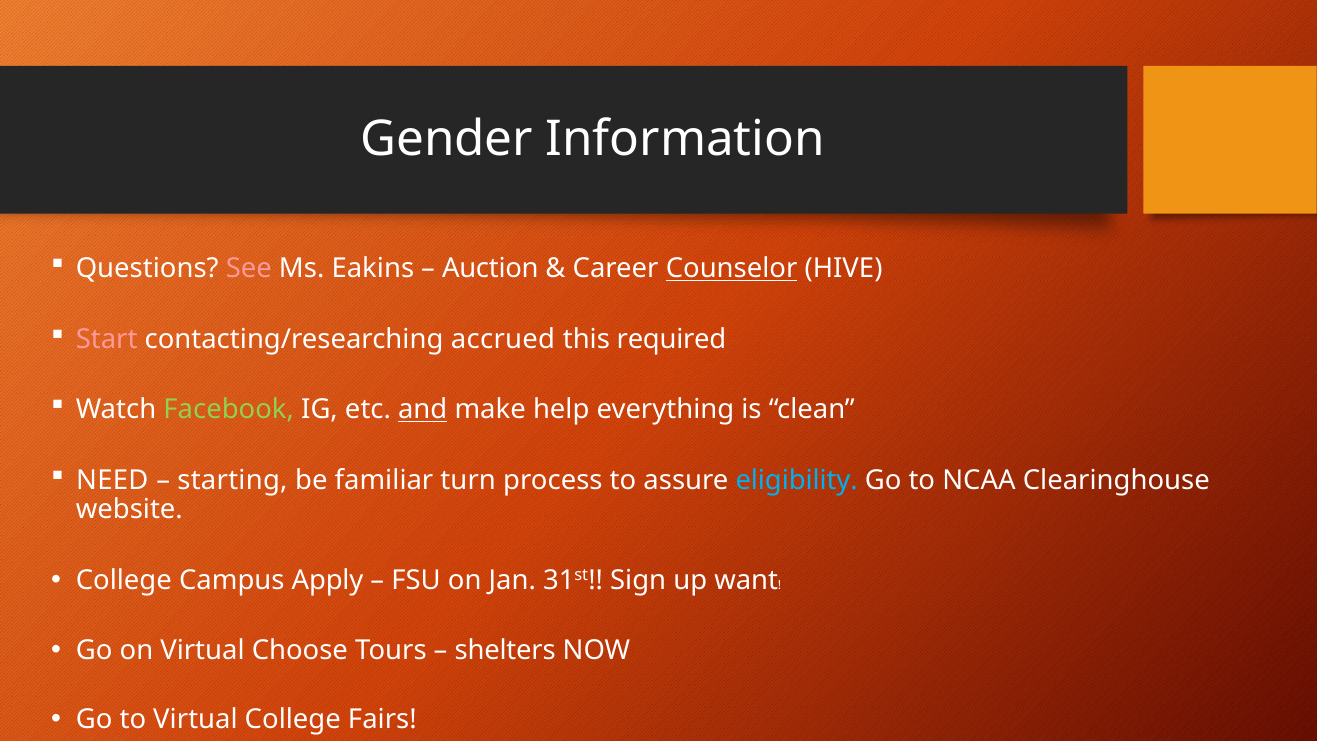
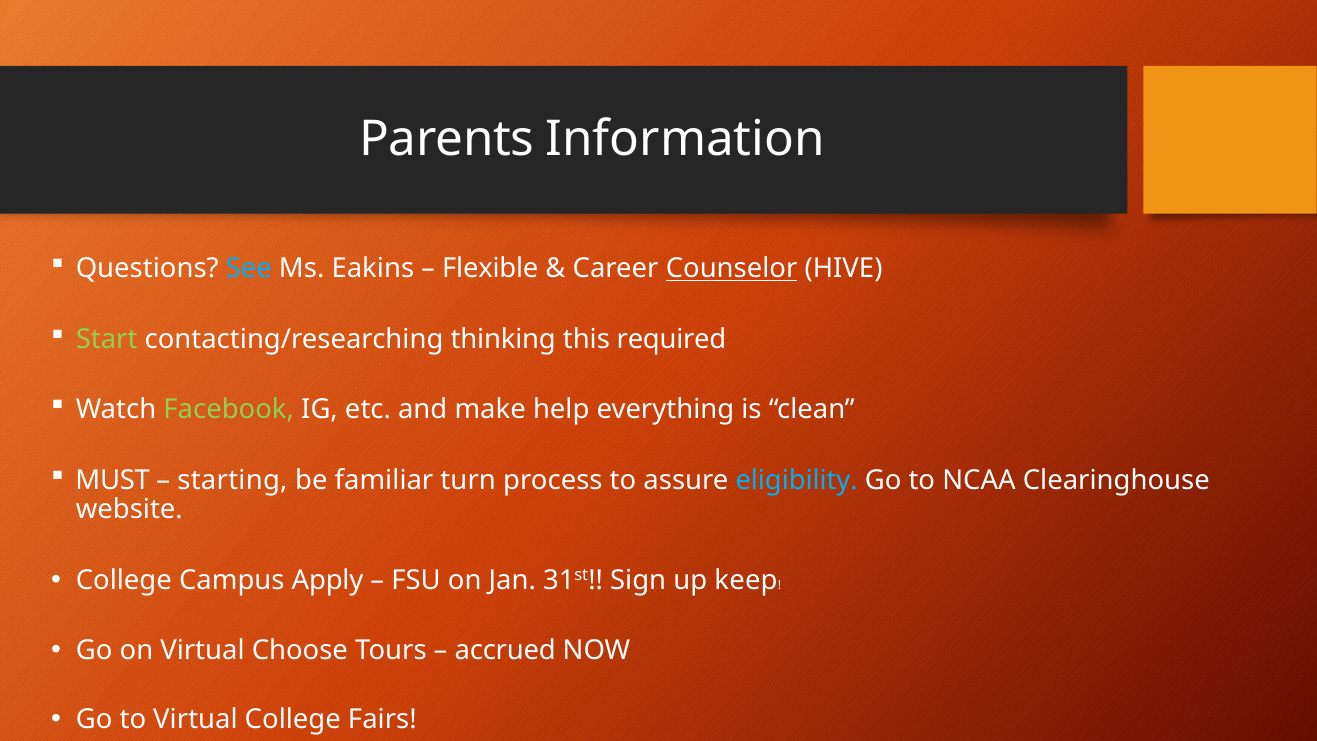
Gender: Gender -> Parents (447, 139)
See colour: pink -> light blue (249, 269)
Auction: Auction -> Flexible (490, 269)
Start colour: pink -> light green (107, 339)
accrued: accrued -> thinking (503, 339)
and underline: present -> none (423, 410)
NEED: NEED -> MUST (113, 480)
want: want -> keep (746, 580)
shelters: shelters -> accrued (505, 650)
